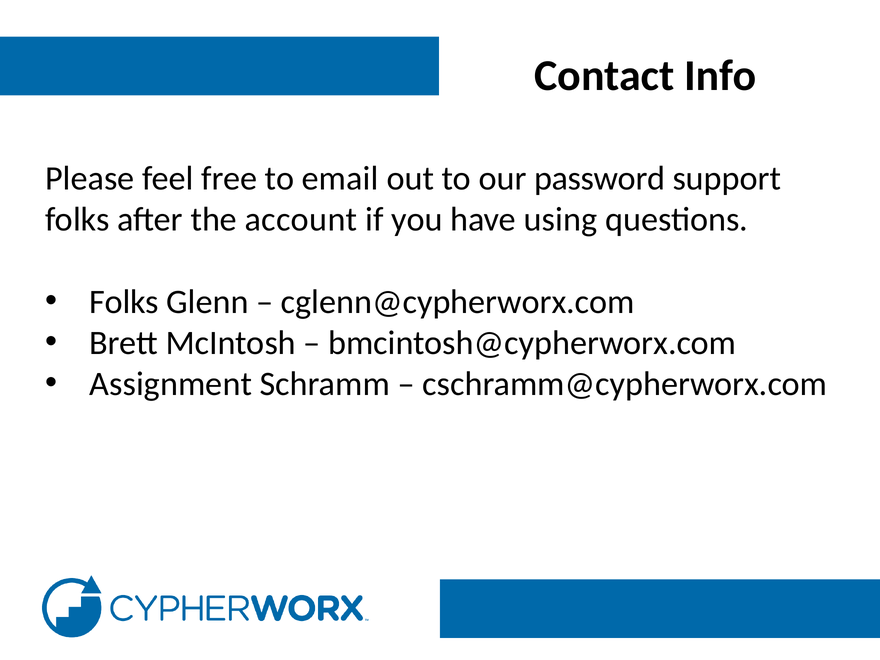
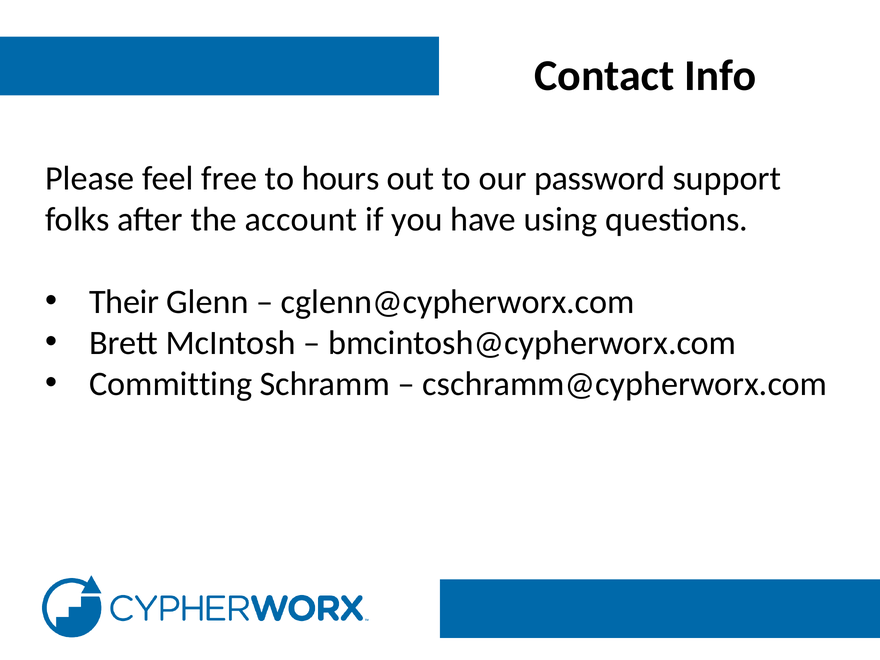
email: email -> hours (340, 179)
Folks: Folks -> Their (124, 302)
Assignment: Assignment -> Committing (171, 384)
